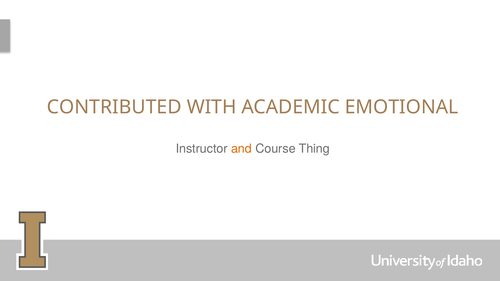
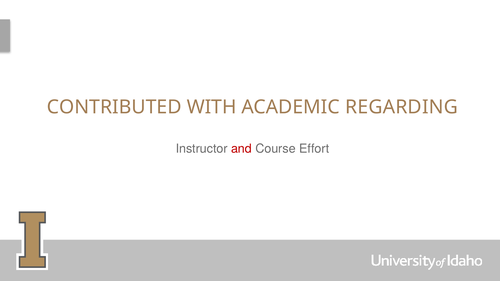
EMOTIONAL: EMOTIONAL -> REGARDING (402, 107)
and colour: orange -> red (241, 149)
Thing: Thing -> Effort (314, 149)
